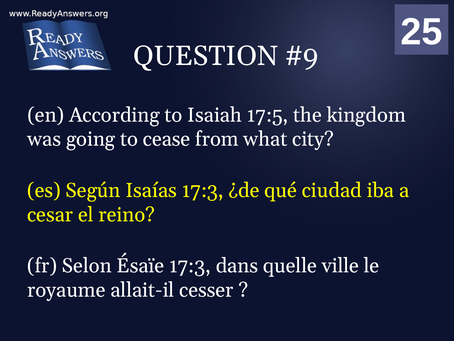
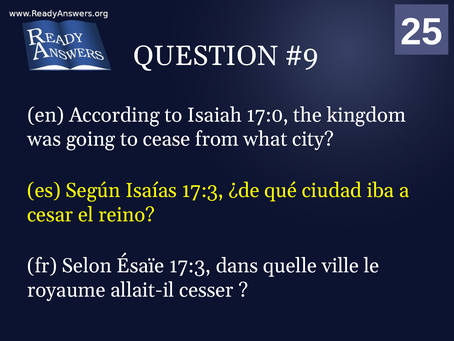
17:5: 17:5 -> 17:0 (268, 115)
